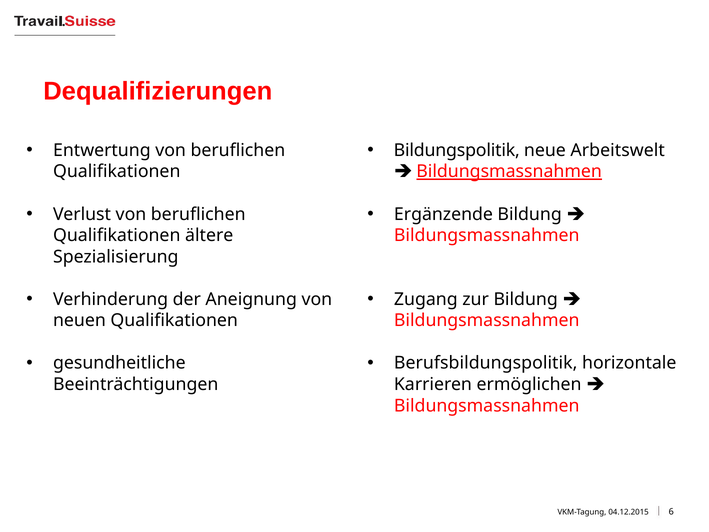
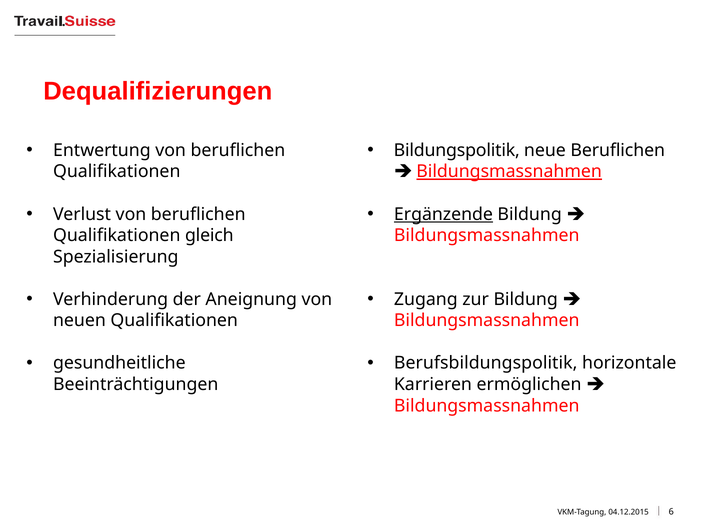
neue Arbeitswelt: Arbeitswelt -> Beruflichen (618, 150)
Ergänzende underline: none -> present (443, 214)
ältere: ältere -> gleich (209, 235)
